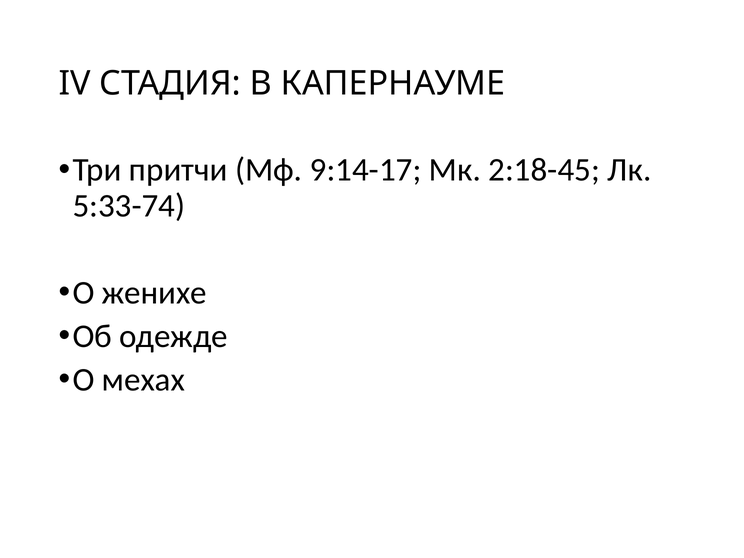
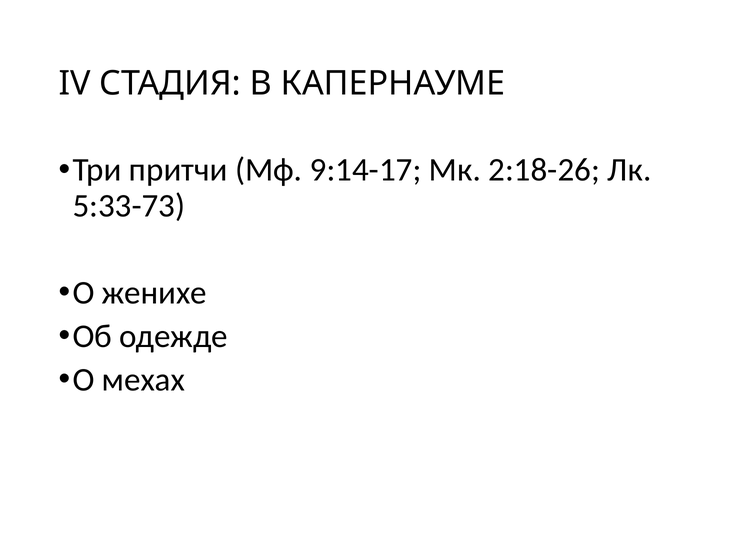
2:18-45: 2:18-45 -> 2:18-26 (544, 170)
5:33-74: 5:33-74 -> 5:33-73 (129, 206)
